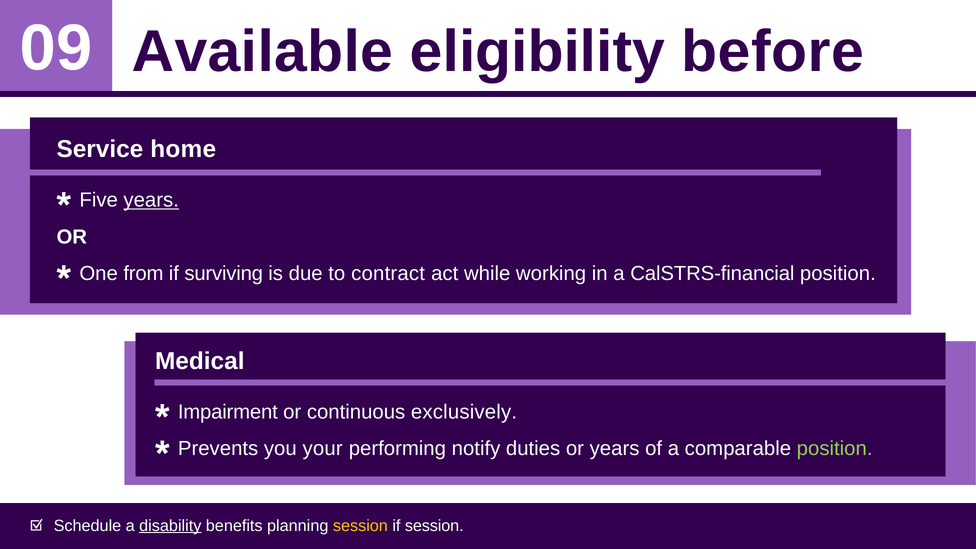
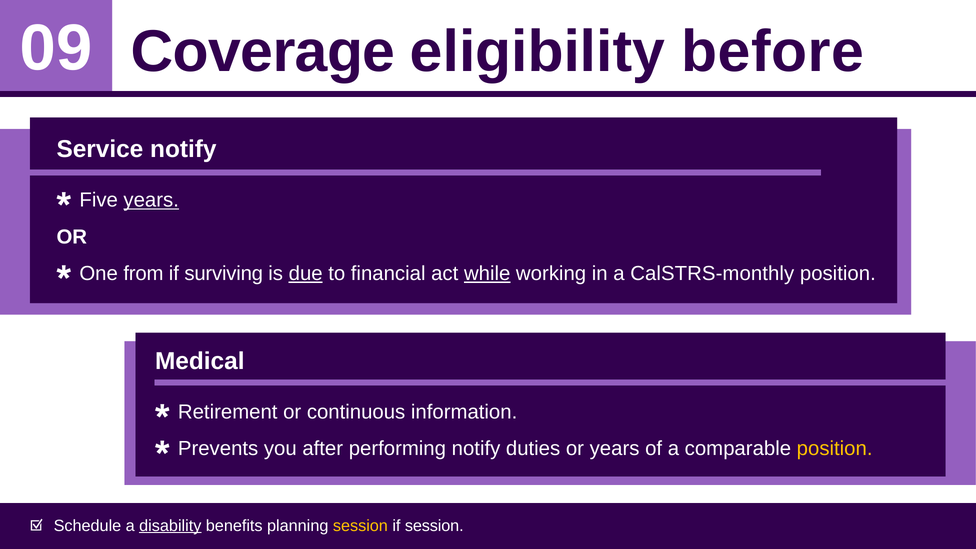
Available: Available -> Coverage (263, 52)
Service home: home -> notify (183, 149)
due underline: none -> present (306, 273)
contract: contract -> financial (388, 273)
while underline: none -> present (487, 273)
CalSTRS-financial: CalSTRS-financial -> CalSTRS-monthly (712, 273)
Impairment: Impairment -> Retirement (228, 412)
exclusively: exclusively -> information (464, 412)
your: your -> after (323, 449)
position colour: light green -> yellow (835, 449)
